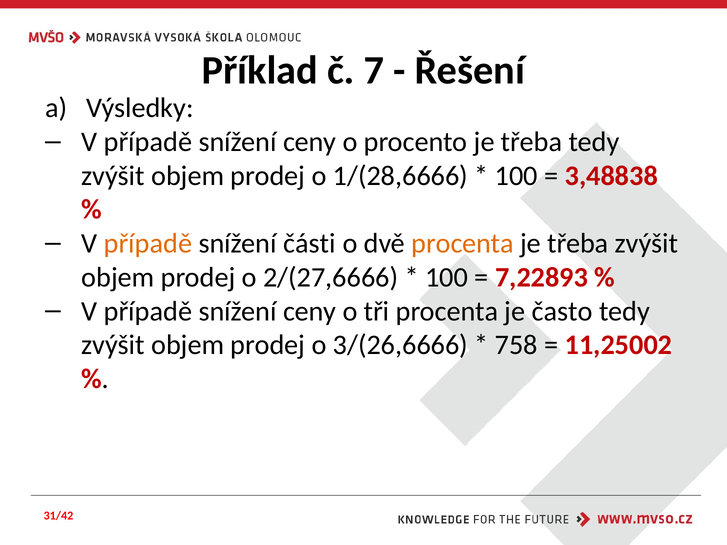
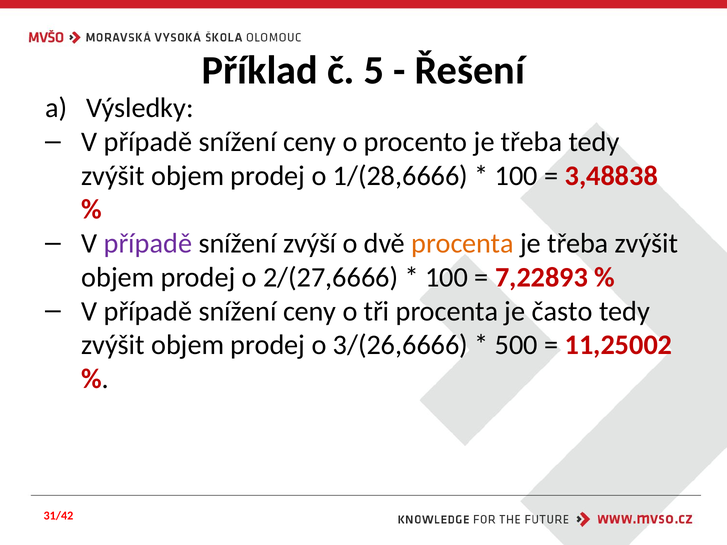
7: 7 -> 5 (374, 70)
případě colour: orange -> purple (148, 244)
části: části -> zvýší (310, 244)
758: 758 -> 500 (516, 345)
